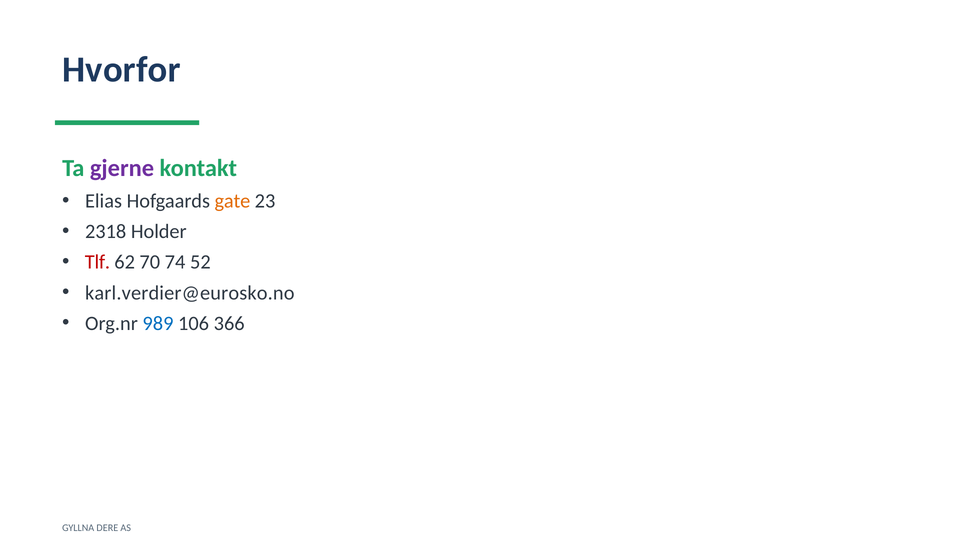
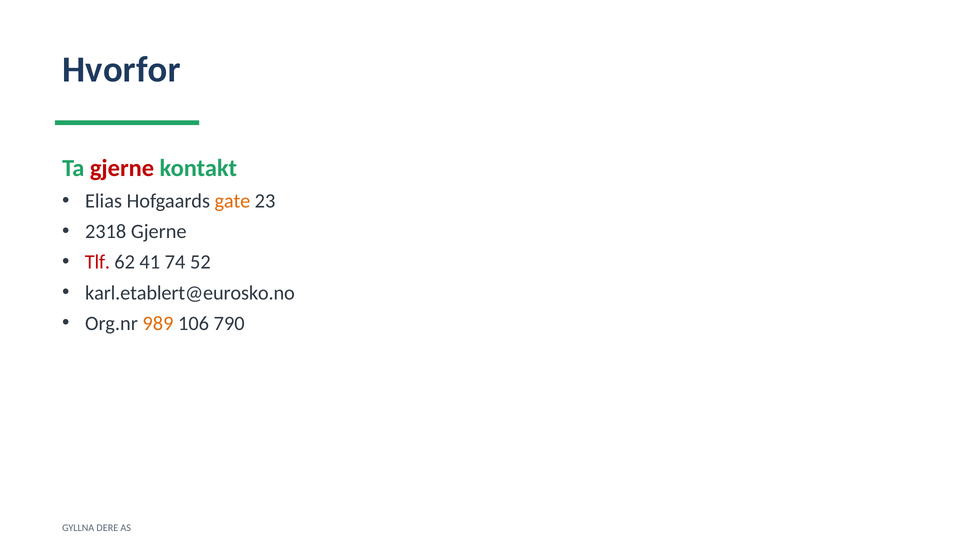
gjerne colour: purple -> red (122, 168)
2318 Holder: Holder -> Gjerne (159, 231)
70: 70 -> 41 (150, 262)
karl.verdier@eurosko.no: karl.verdier@eurosko.no -> karl.etablert@eurosko.no (190, 293)
989 colour: blue -> orange (158, 323)
366: 366 -> 790 (229, 323)
